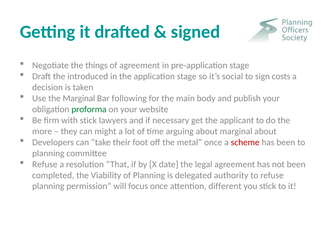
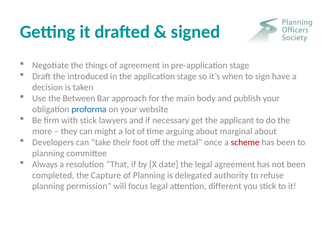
social: social -> when (233, 77)
costs: costs -> have (281, 77)
the Marginal: Marginal -> Between (79, 99)
following: following -> approach (129, 99)
proforma colour: green -> blue (89, 110)
Refuse: Refuse -> Always (45, 165)
Viability: Viability -> Capture (106, 176)
focus once: once -> legal (159, 187)
